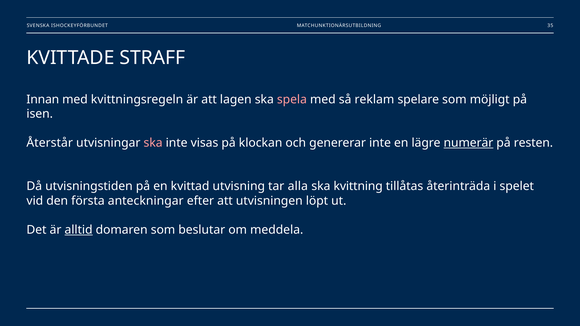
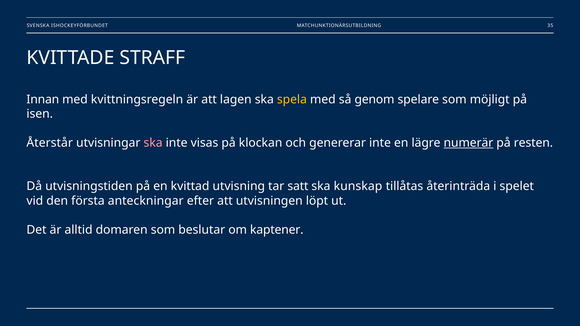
spela colour: pink -> yellow (292, 99)
reklam: reklam -> genom (374, 99)
alla: alla -> satt (298, 186)
kvittning: kvittning -> kunskap (358, 186)
alltid underline: present -> none (79, 230)
meddela: meddela -> kaptener (277, 230)
